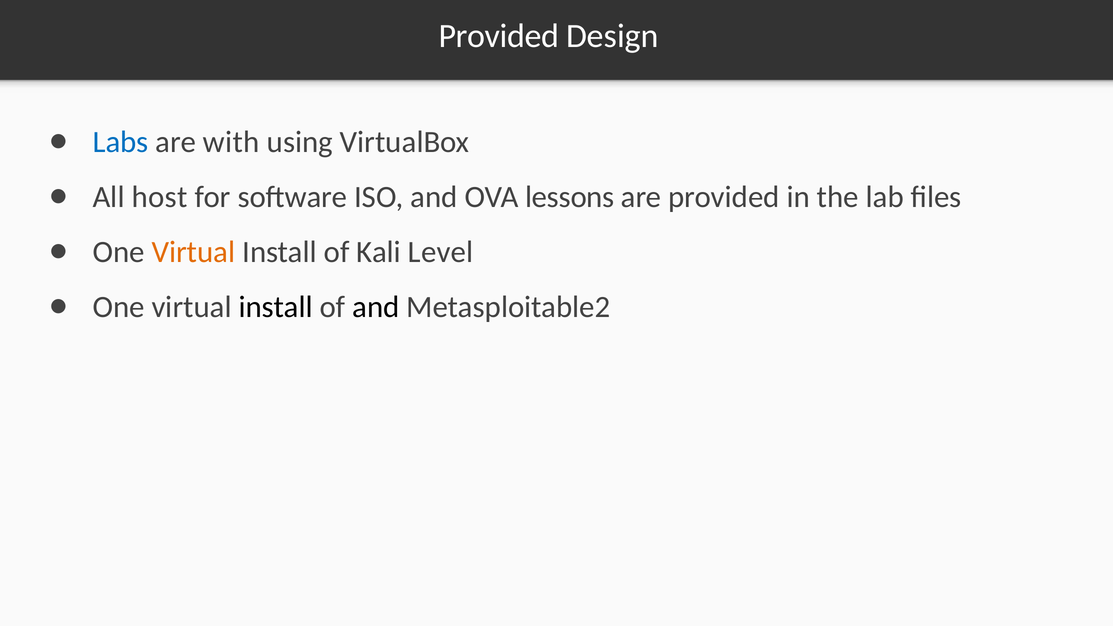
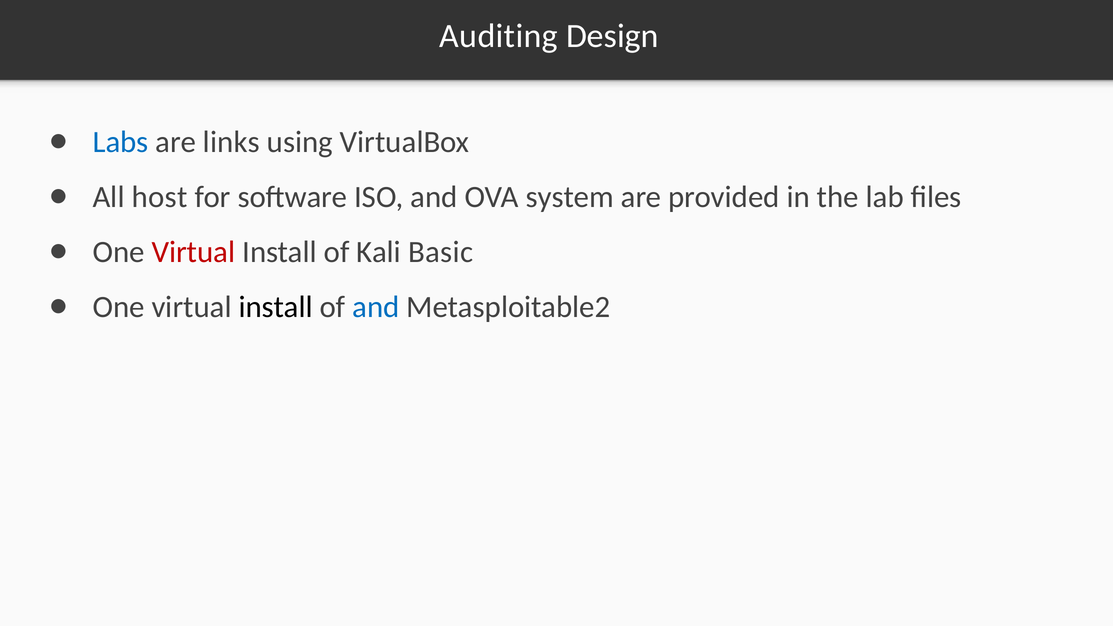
Provided: Provided -> Auditing (499, 36)
with: with -> links (231, 142)
lessons: lessons -> system (570, 197)
Virtual colour: orange -> red (193, 252)
Level: Level -> Basic (441, 252)
and colour: black -> blue (376, 307)
